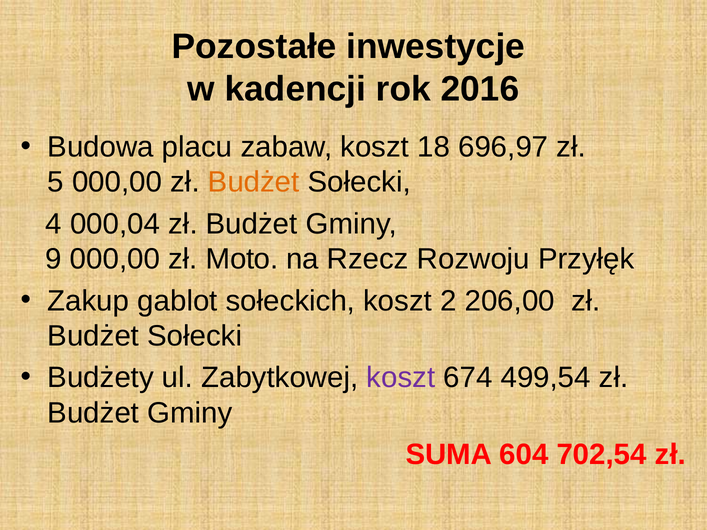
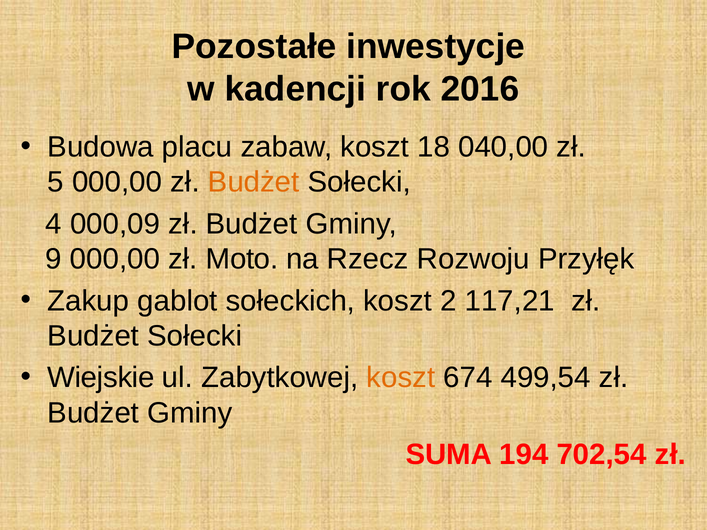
696,97: 696,97 -> 040,00 (503, 147)
000,04: 000,04 -> 000,09 (115, 224)
206,00: 206,00 -> 117,21 (510, 301)
Budżety: Budżety -> Wiejskie (101, 378)
koszt colour: purple -> orange (401, 378)
604: 604 -> 194 (524, 455)
